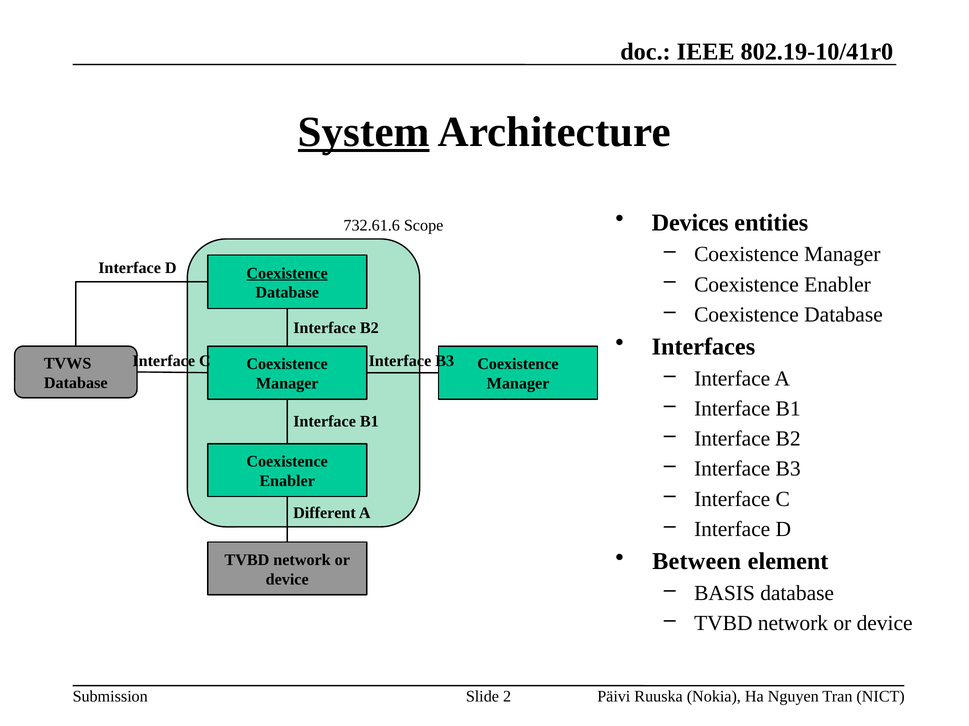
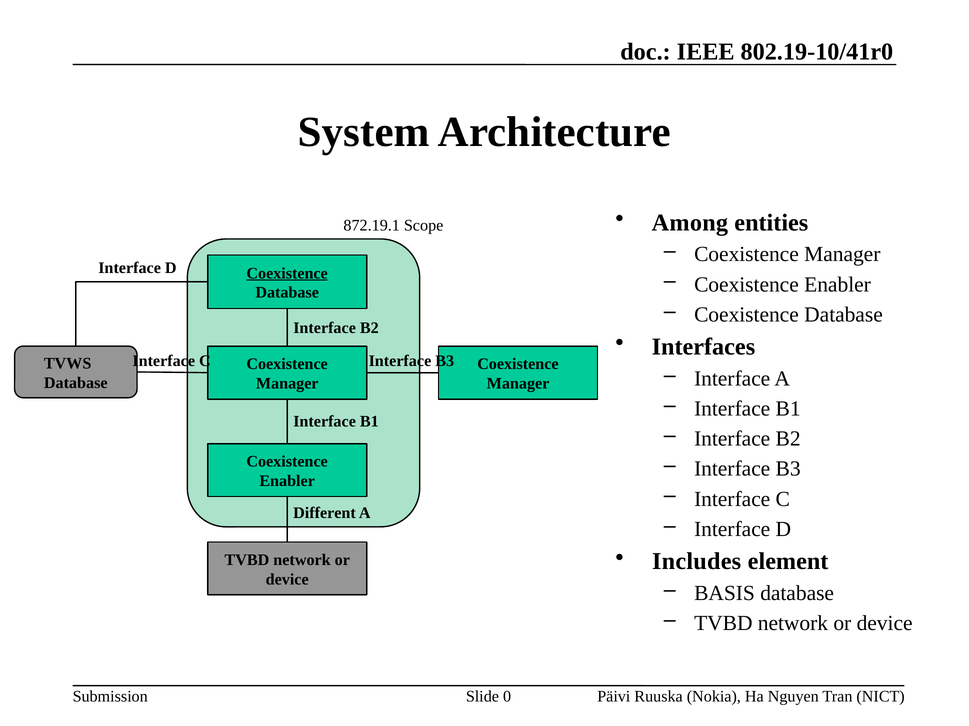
System underline: present -> none (364, 132)
Devices: Devices -> Among (690, 223)
732.61.6: 732.61.6 -> 872.19.1 (372, 225)
Between: Between -> Includes (697, 562)
2: 2 -> 0 (507, 697)
